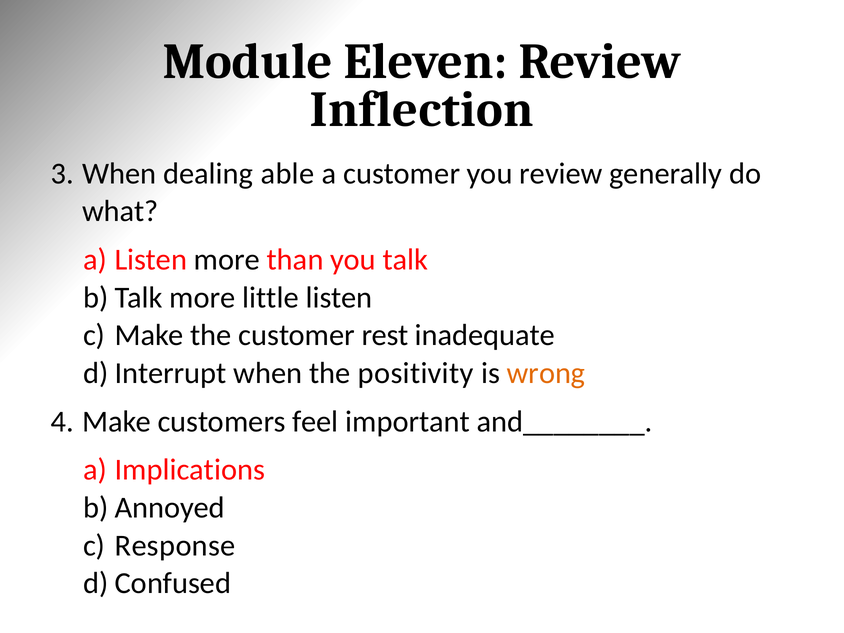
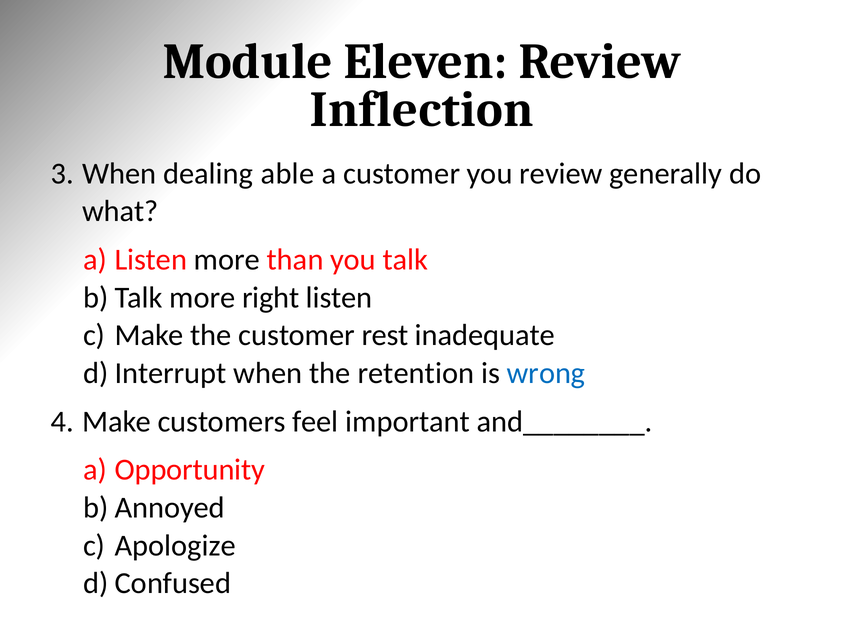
little: little -> right (271, 298)
positivity: positivity -> retention (416, 373)
wrong colour: orange -> blue (546, 373)
Implications: Implications -> Opportunity (190, 470)
Response: Response -> Apologize (175, 546)
